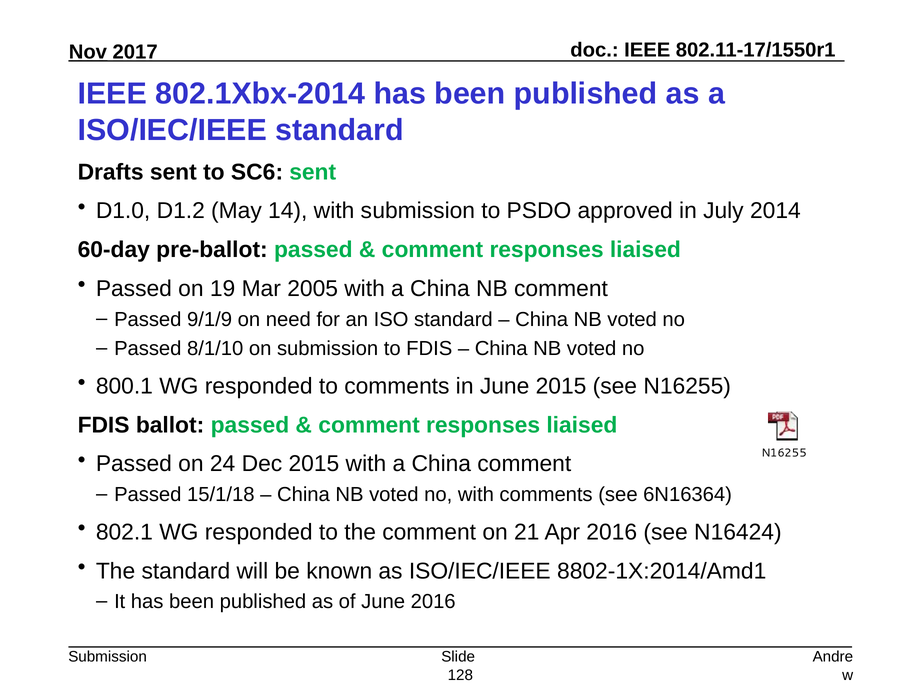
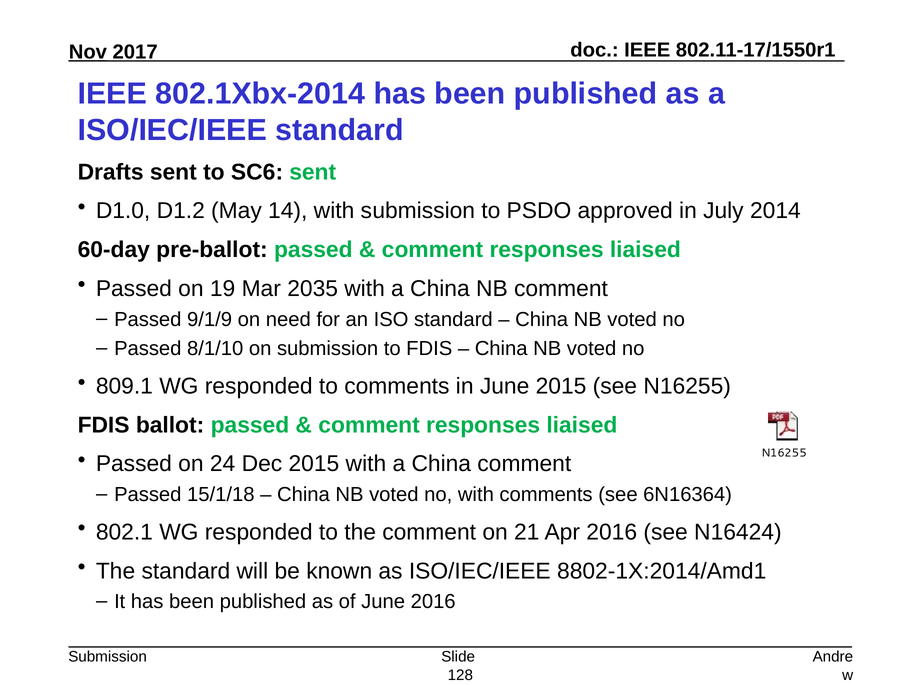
2005: 2005 -> 2035 (313, 289)
800.1: 800.1 -> 809.1 (124, 386)
